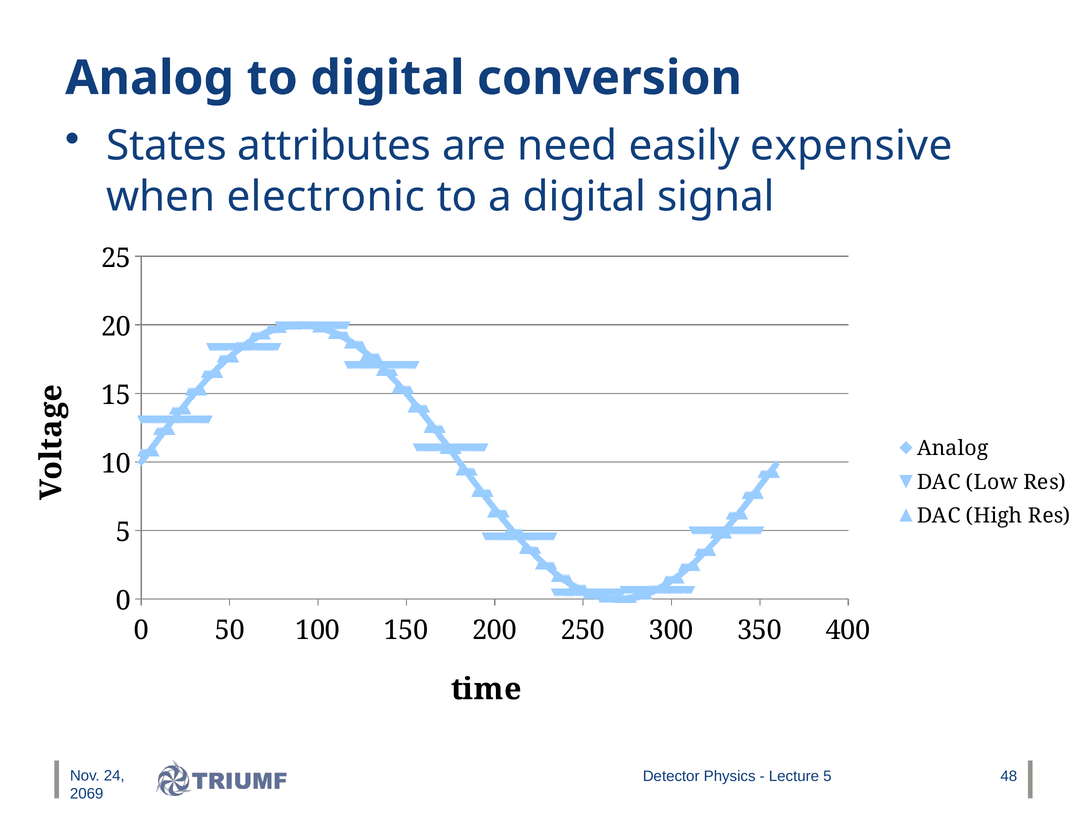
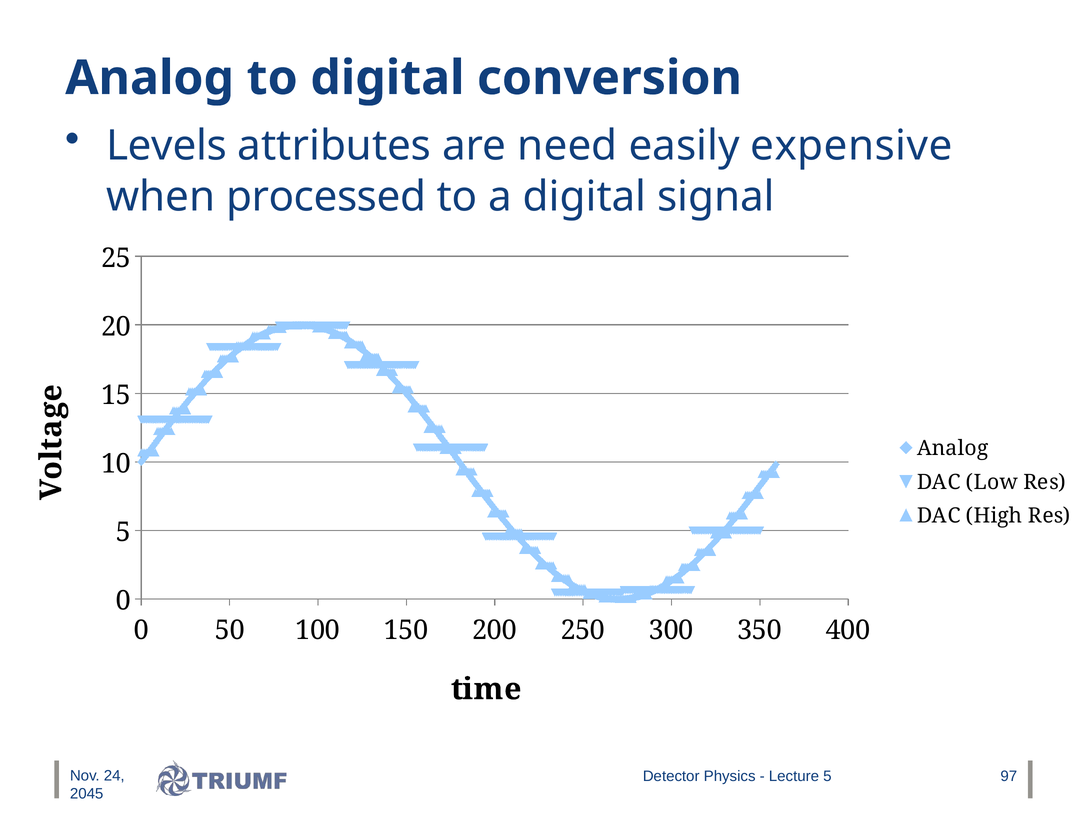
States: States -> Levels (166, 146)
electronic: electronic -> processed (326, 197)
48: 48 -> 97 (1009, 776)
2069: 2069 -> 2045 (87, 794)
